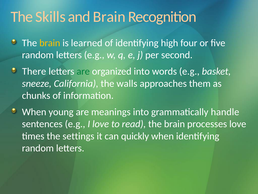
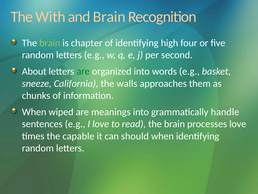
Skills: Skills -> With (50, 17)
brain colour: yellow -> light green (50, 43)
learned: learned -> chapter (87, 43)
There: There -> About (34, 71)
young: young -> wiped (61, 112)
settings: settings -> capable (78, 136)
quickly: quickly -> should (135, 136)
